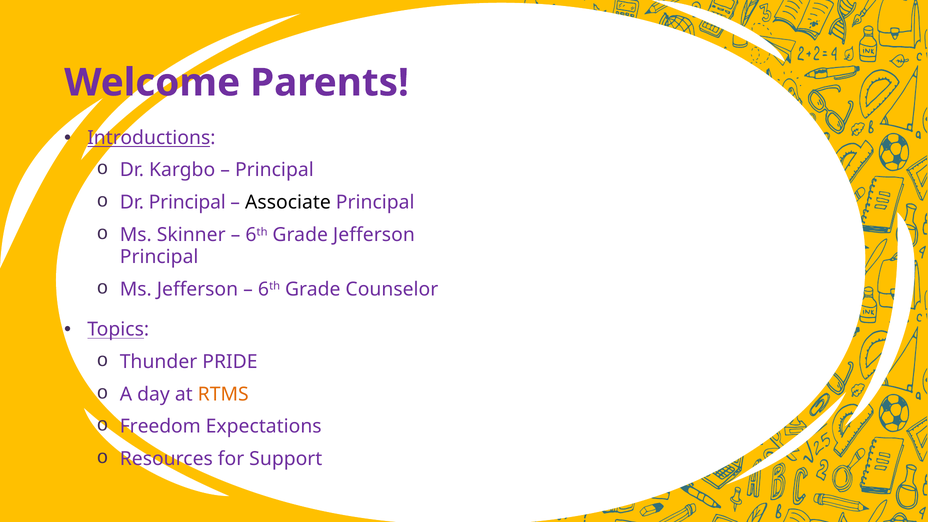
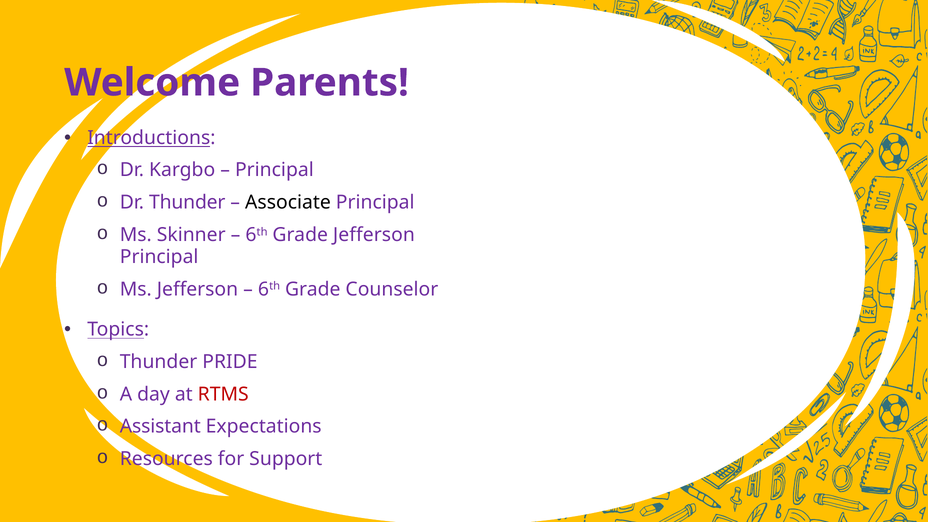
Dr Principal: Principal -> Thunder (187, 203)
RTMS colour: orange -> red (223, 394)
Freedom: Freedom -> Assistant (160, 427)
